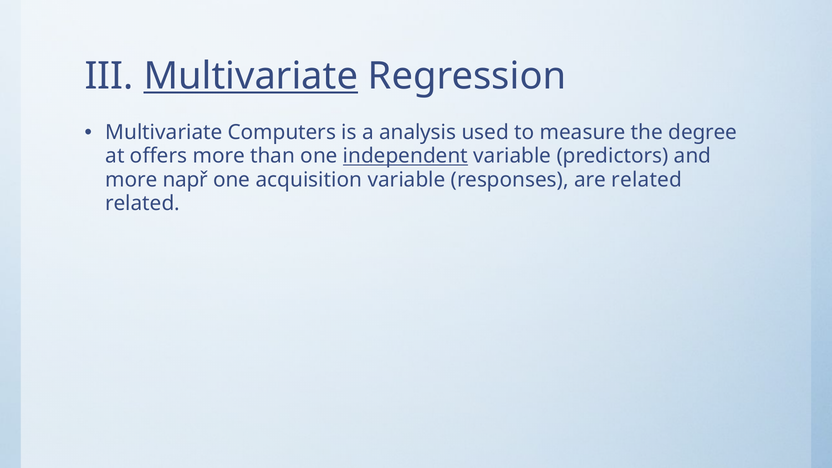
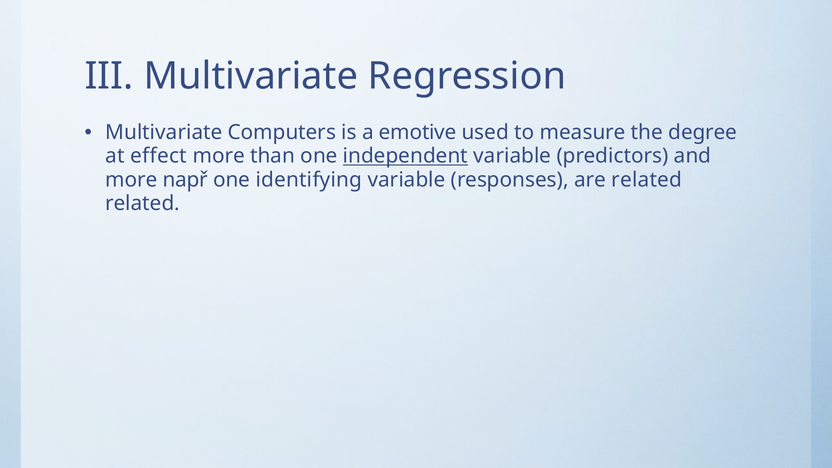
Multivariate underline: present -> none (251, 76)
analysis: analysis -> emotive (418, 132)
offers: offers -> effect (159, 156)
acquisition: acquisition -> identifying (309, 180)
